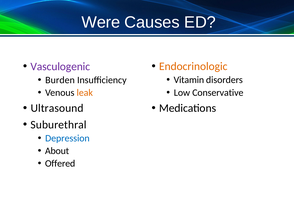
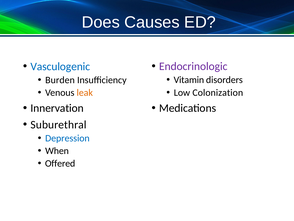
Were: Were -> Does (101, 22)
Endocrinologic colour: orange -> purple (193, 66)
Vasculogenic colour: purple -> blue (60, 66)
Conservative: Conservative -> Colonization (218, 92)
Ultrasound: Ultrasound -> Innervation (57, 108)
About: About -> When (57, 151)
